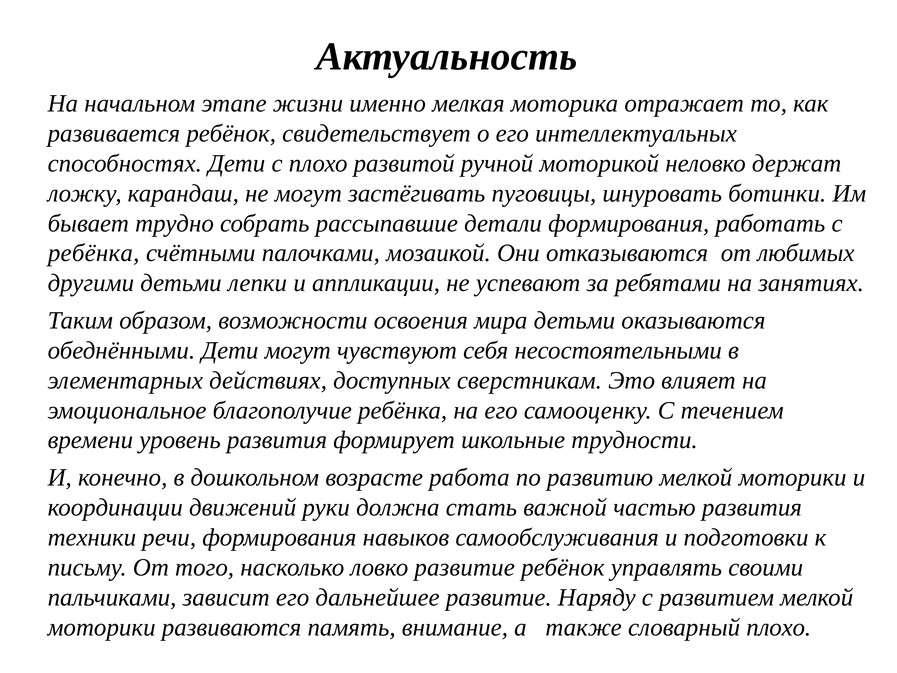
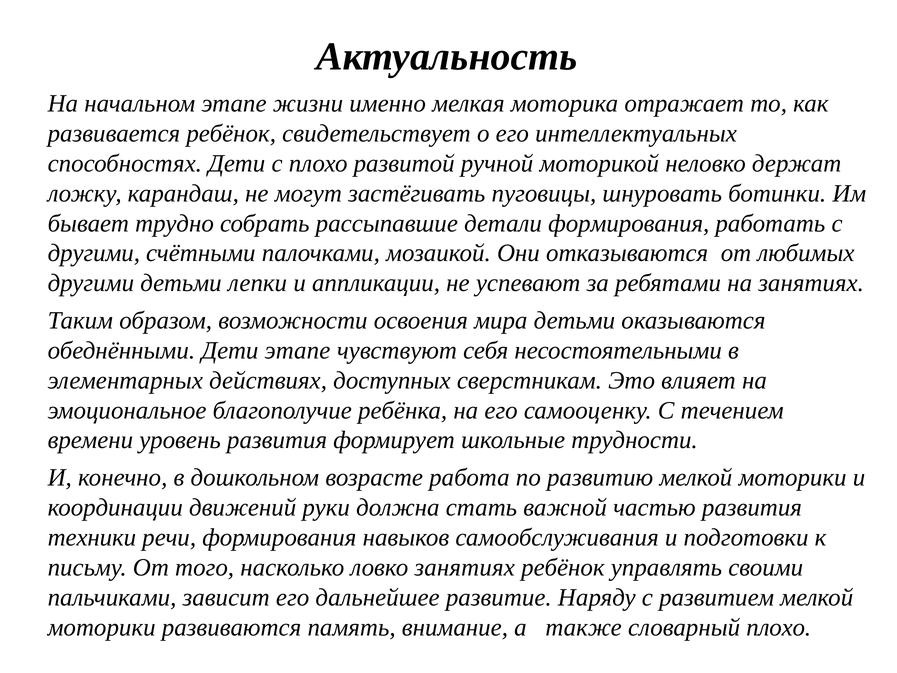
ребёнка: ребёнка -> другими (94, 253)
Дети могут: могут -> этапе (298, 350)
ловко развитие: развитие -> занятиях (465, 567)
